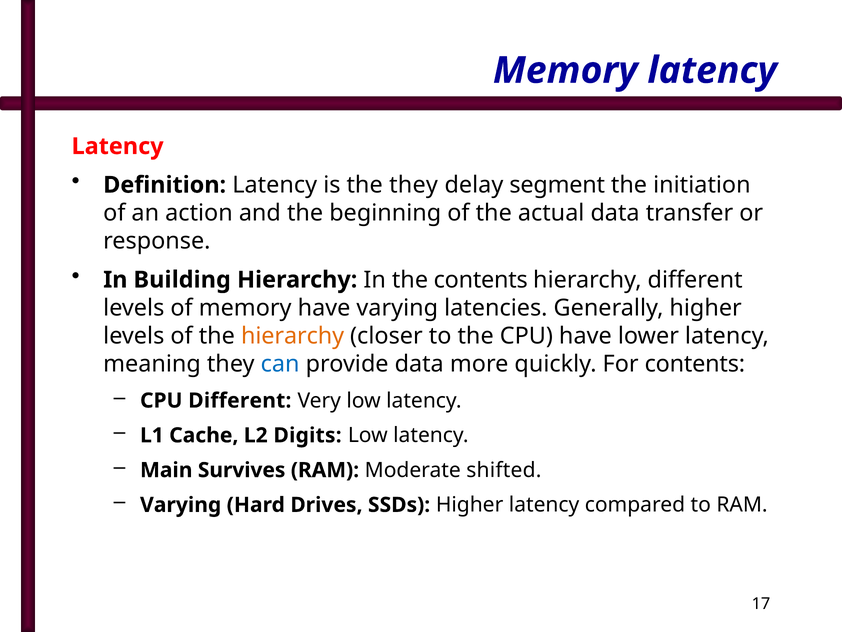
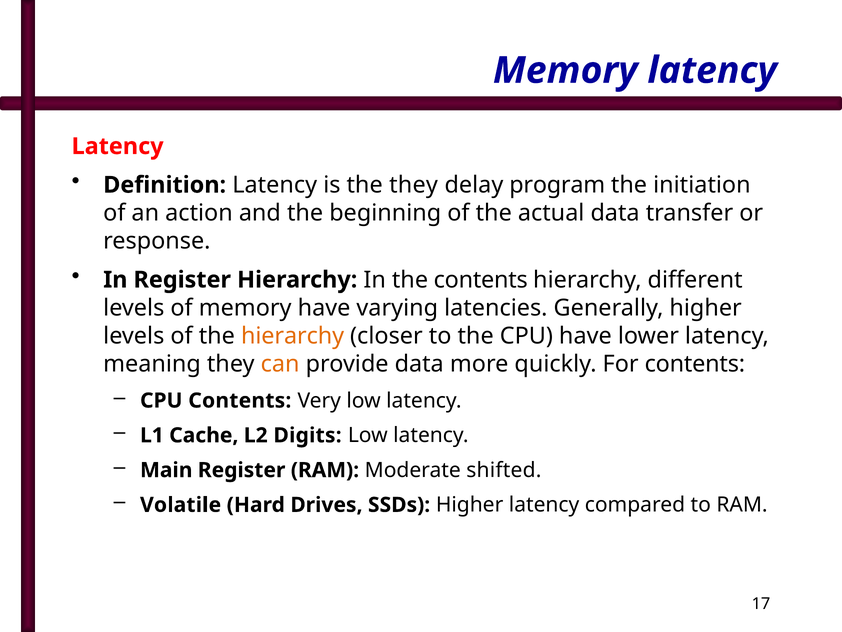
segment: segment -> program (557, 185)
In Building: Building -> Register (182, 280)
can colour: blue -> orange (280, 364)
CPU Different: Different -> Contents (240, 400)
Main Survives: Survives -> Register (242, 470)
Varying: Varying -> Volatile (181, 505)
